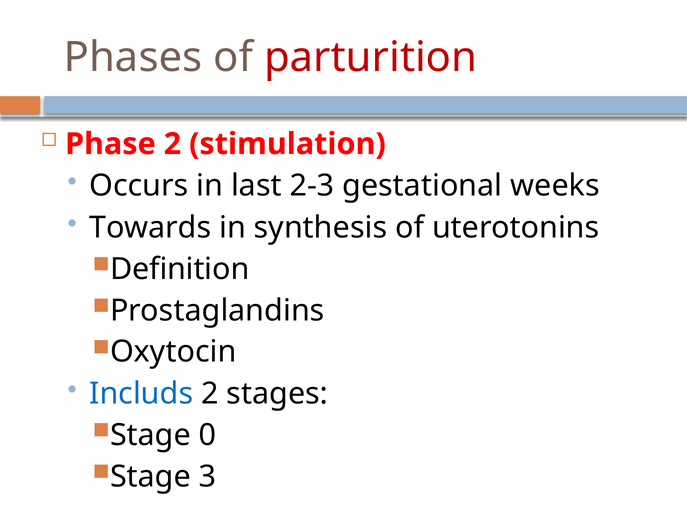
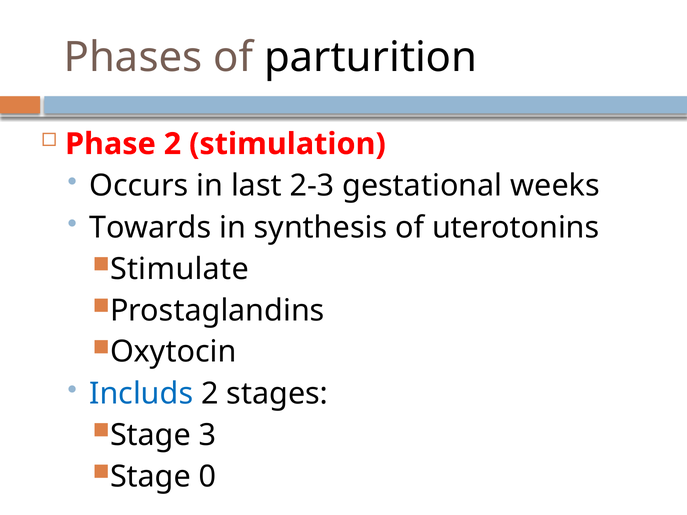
parturition colour: red -> black (371, 57)
Definition: Definition -> Stimulate (179, 269)
0: 0 -> 3 (208, 435)
3: 3 -> 0 (208, 477)
